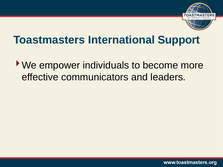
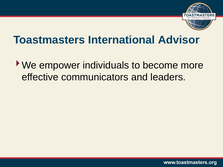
Support: Support -> Advisor (179, 40)
